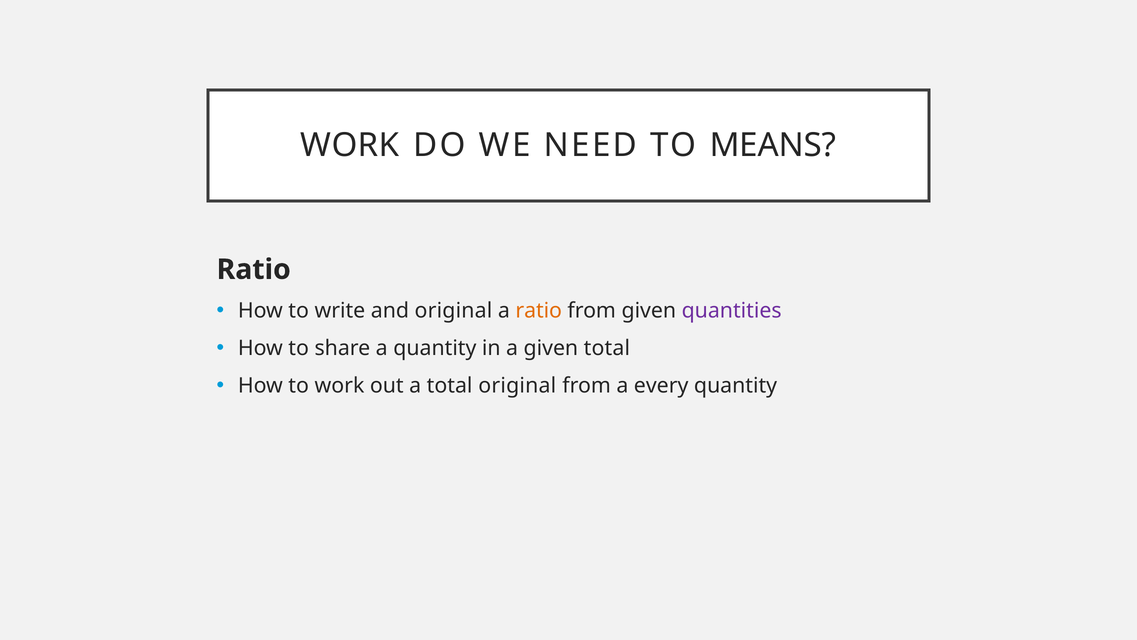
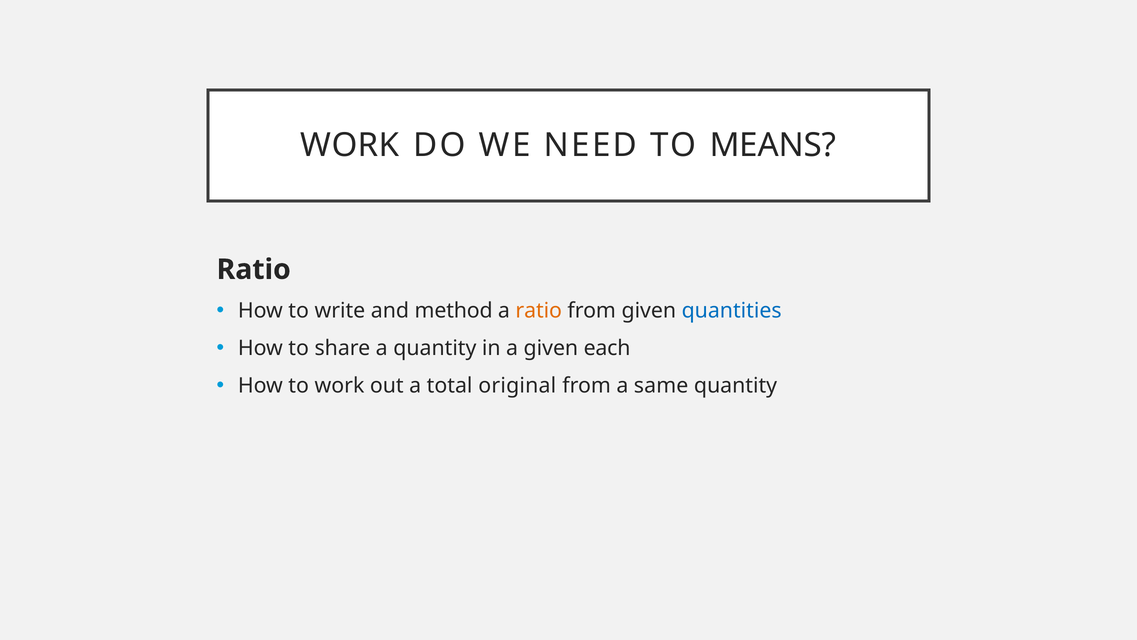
and original: original -> method (454, 311)
quantities colour: purple -> blue (732, 311)
given total: total -> each (607, 348)
every: every -> same (661, 385)
